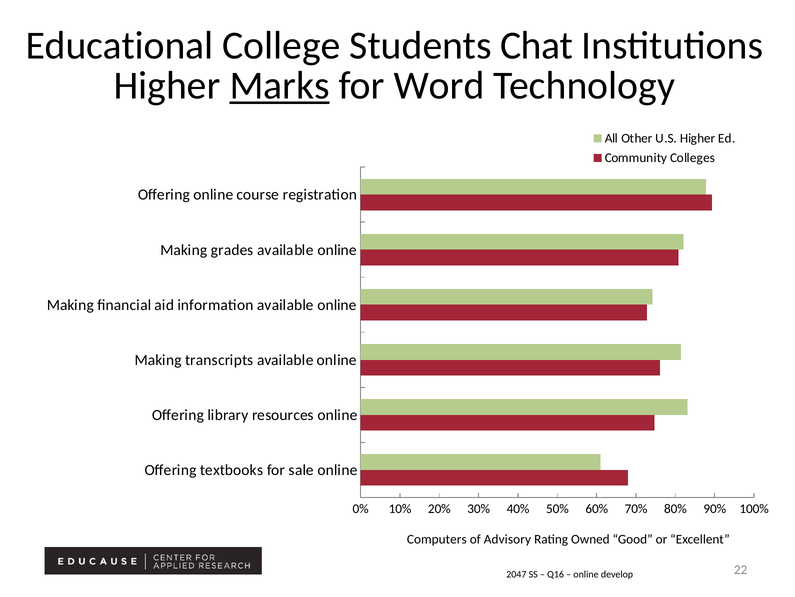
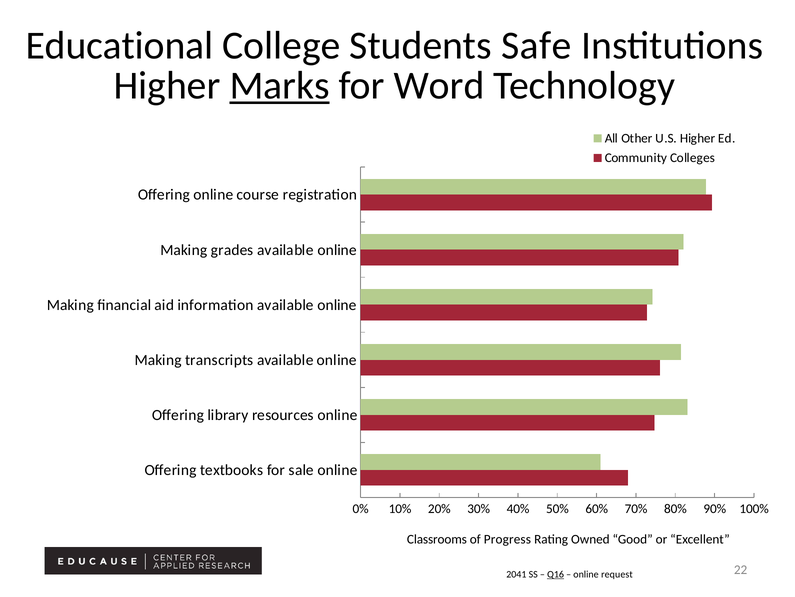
Chat: Chat -> Safe (536, 46)
Computers: Computers -> Classrooms (437, 539)
Advisory: Advisory -> Progress (507, 539)
2047: 2047 -> 2041 (516, 574)
Q16 underline: none -> present (556, 574)
develop: develop -> request (617, 574)
